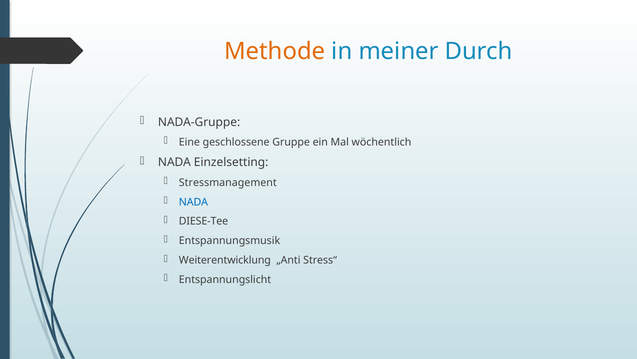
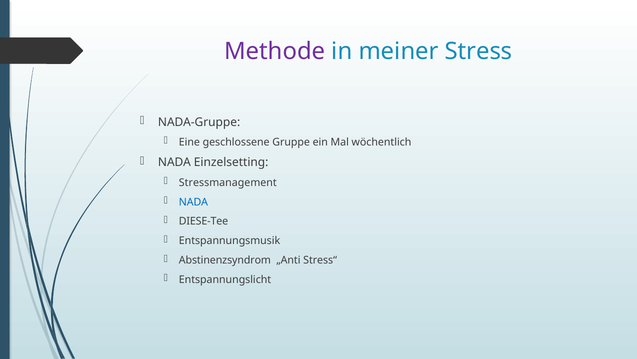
Methode colour: orange -> purple (275, 51)
Durch: Durch -> Stress (479, 51)
Weiterentwicklung: Weiterentwicklung -> Abstinenzsyndrom (225, 260)
